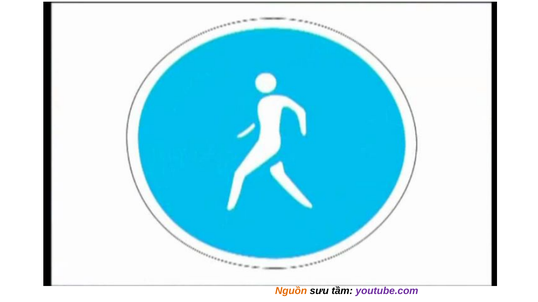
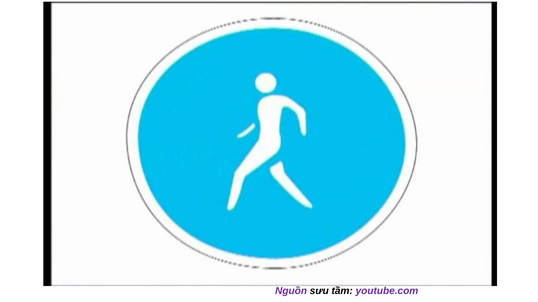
Nguồn colour: orange -> purple (291, 291)
